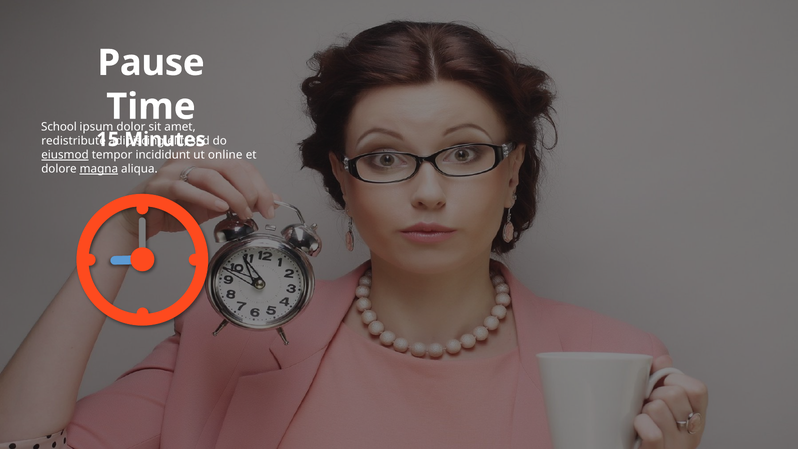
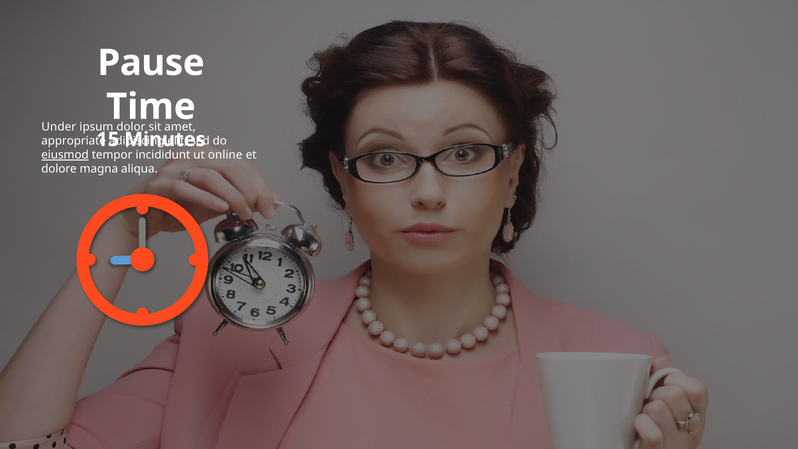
School: School -> Under (59, 127)
redistribute: redistribute -> appropriate (74, 141)
magna underline: present -> none (99, 169)
